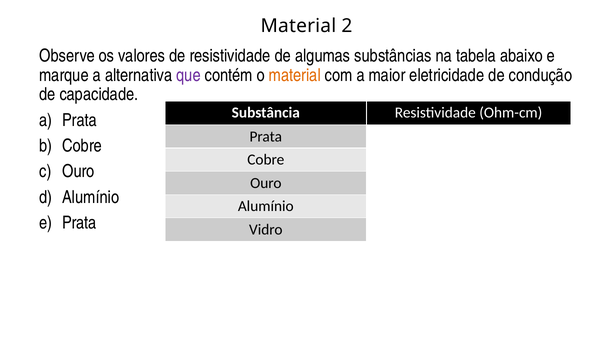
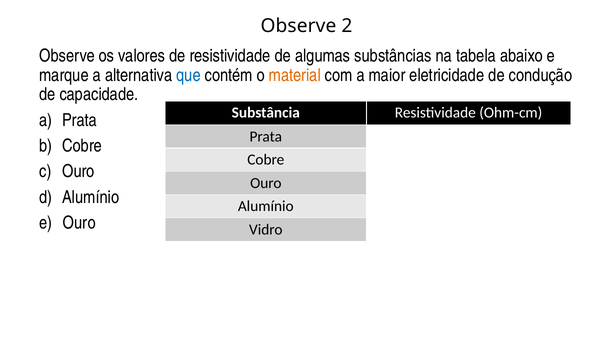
Material: Material -> Observe (298, 26)
que colour: purple -> blue (188, 75)
e Prata: Prata -> Ouro (79, 223)
